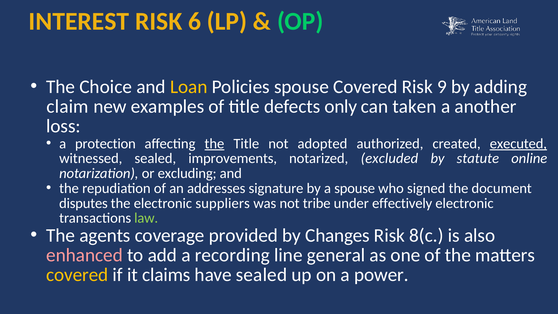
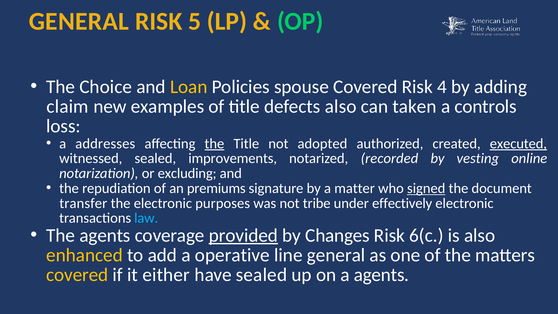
INTEREST: INTEREST -> GENERAL (79, 21)
6: 6 -> 5 (195, 21)
9: 9 -> 4 (442, 87)
defects only: only -> also (341, 106)
another: another -> controls (486, 106)
protection: protection -> addresses (105, 144)
excluded: excluded -> recorded (389, 158)
statute: statute -> vesting (478, 158)
addresses: addresses -> premiums (216, 188)
a spouse: spouse -> matter (355, 188)
signed underline: none -> present (426, 188)
disputes: disputes -> transfer (83, 203)
suppliers: suppliers -> purposes (223, 203)
law colour: light green -> light blue (146, 218)
provided underline: none -> present (243, 235)
8(c: 8(c -> 6(c (426, 235)
enhanced colour: pink -> yellow (84, 255)
recording: recording -> operative (232, 255)
claims: claims -> either (166, 275)
a power: power -> agents (381, 275)
